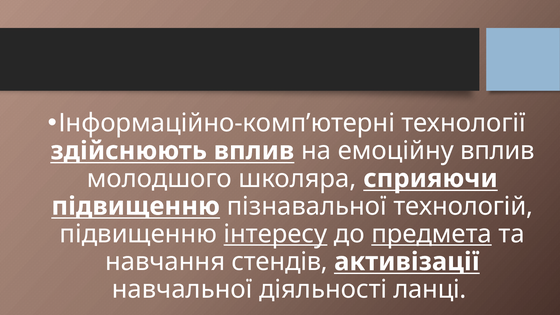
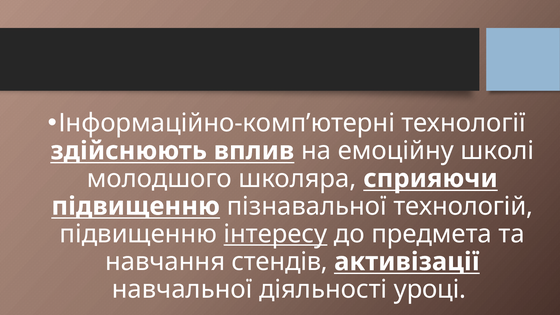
емоційну вплив: вплив -> школі (497, 151)
предмета underline: present -> none (432, 234)
ланці: ланці -> уроці (430, 289)
